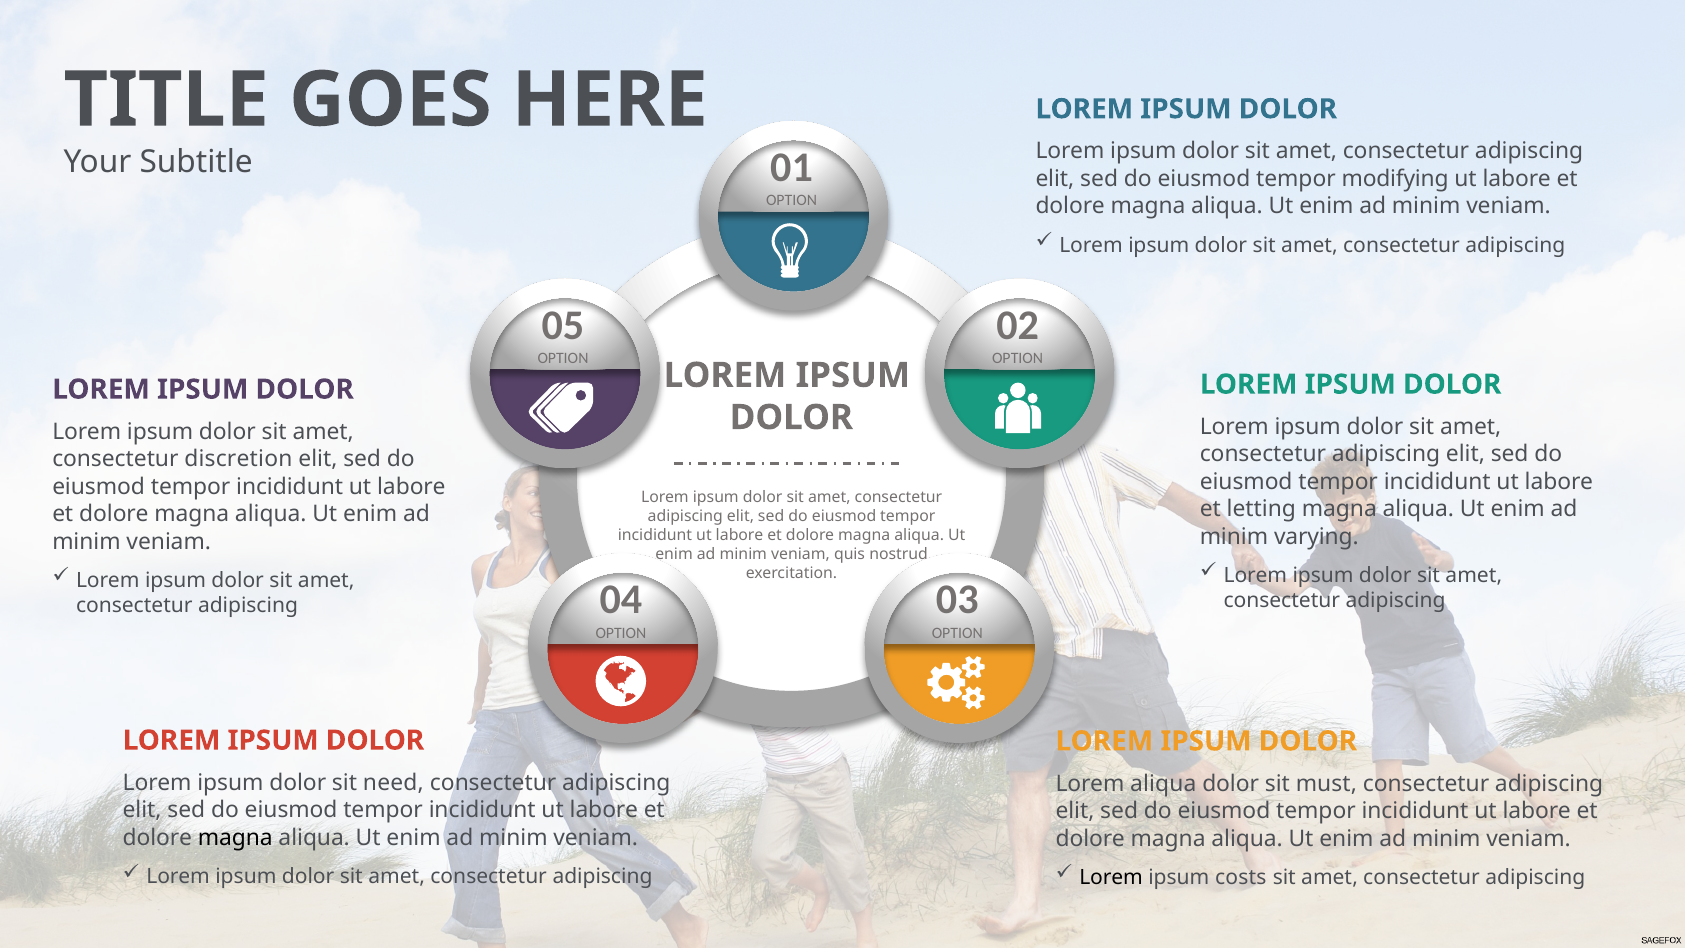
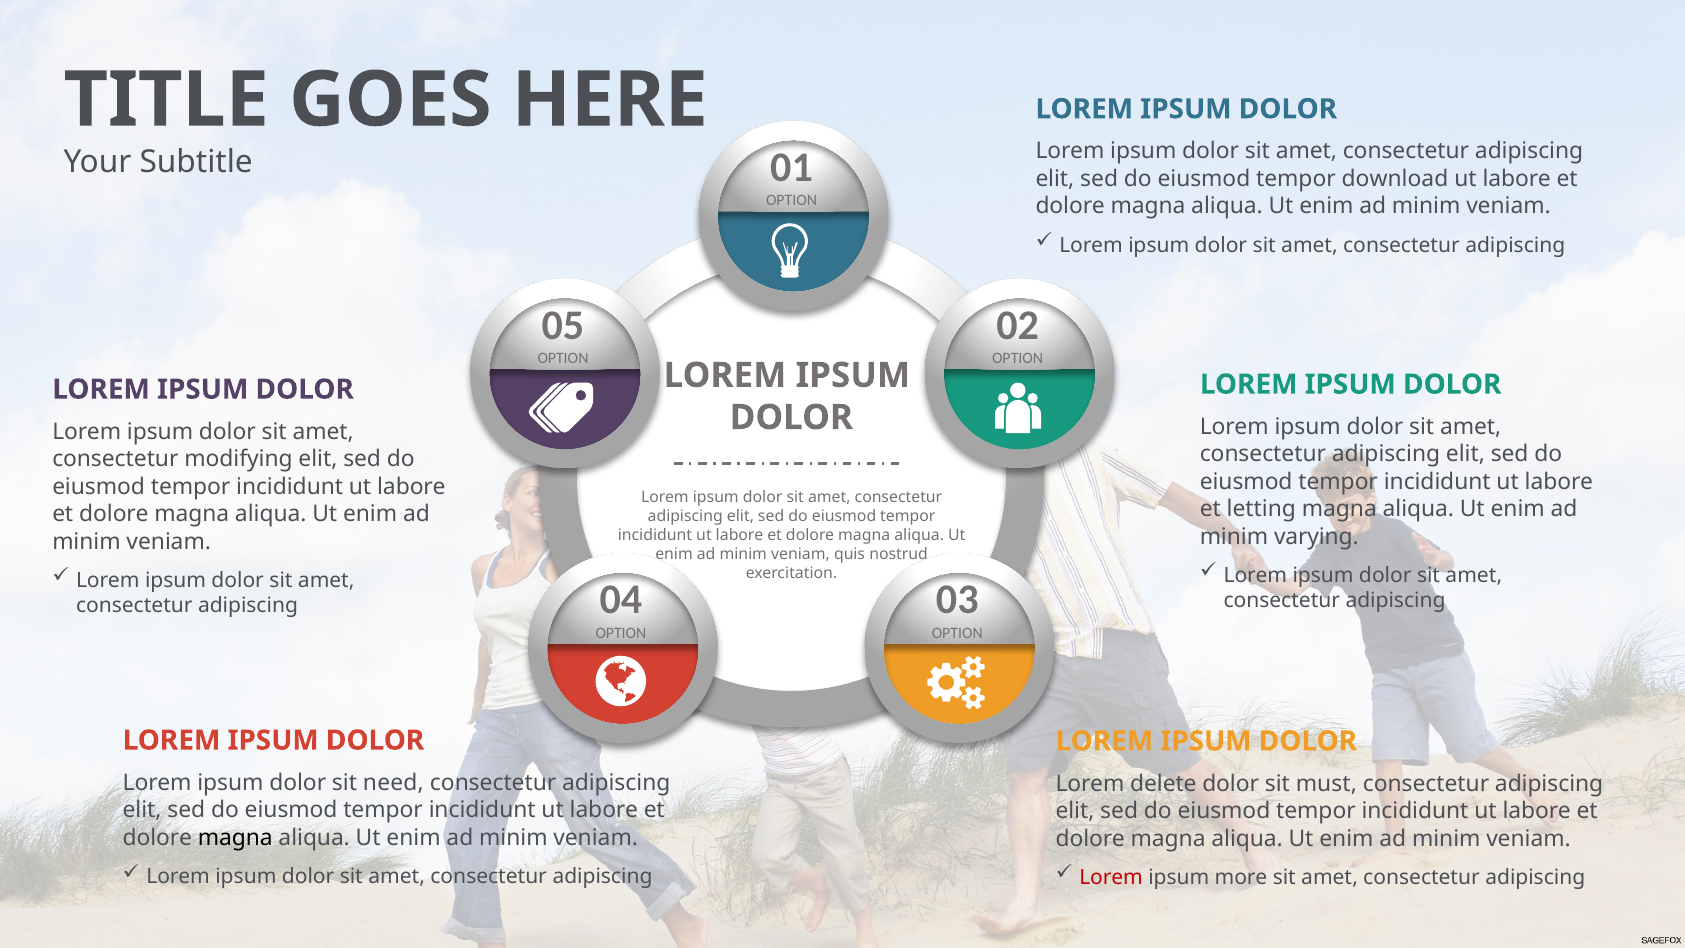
modifying: modifying -> download (1395, 179)
discretion: discretion -> modifying (238, 459)
Lorem aliqua: aliqua -> delete (1163, 783)
Lorem colour: black -> red (1111, 877)
costs: costs -> more (1241, 877)
